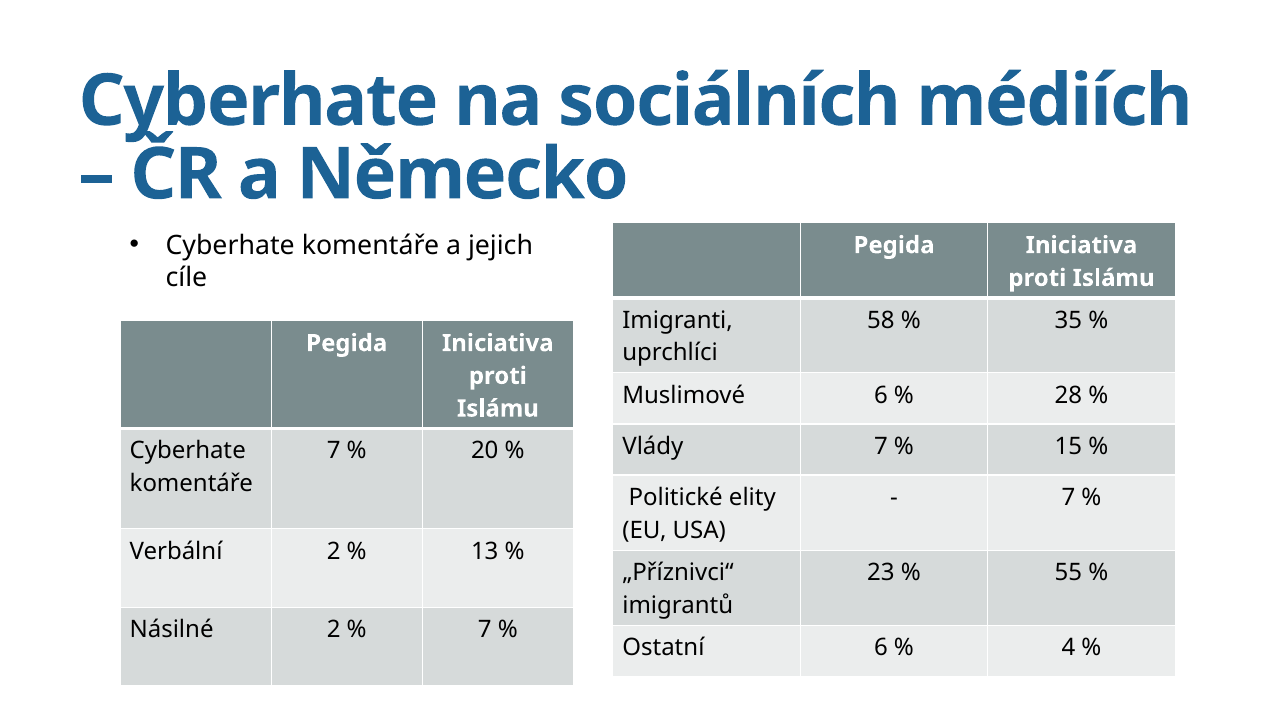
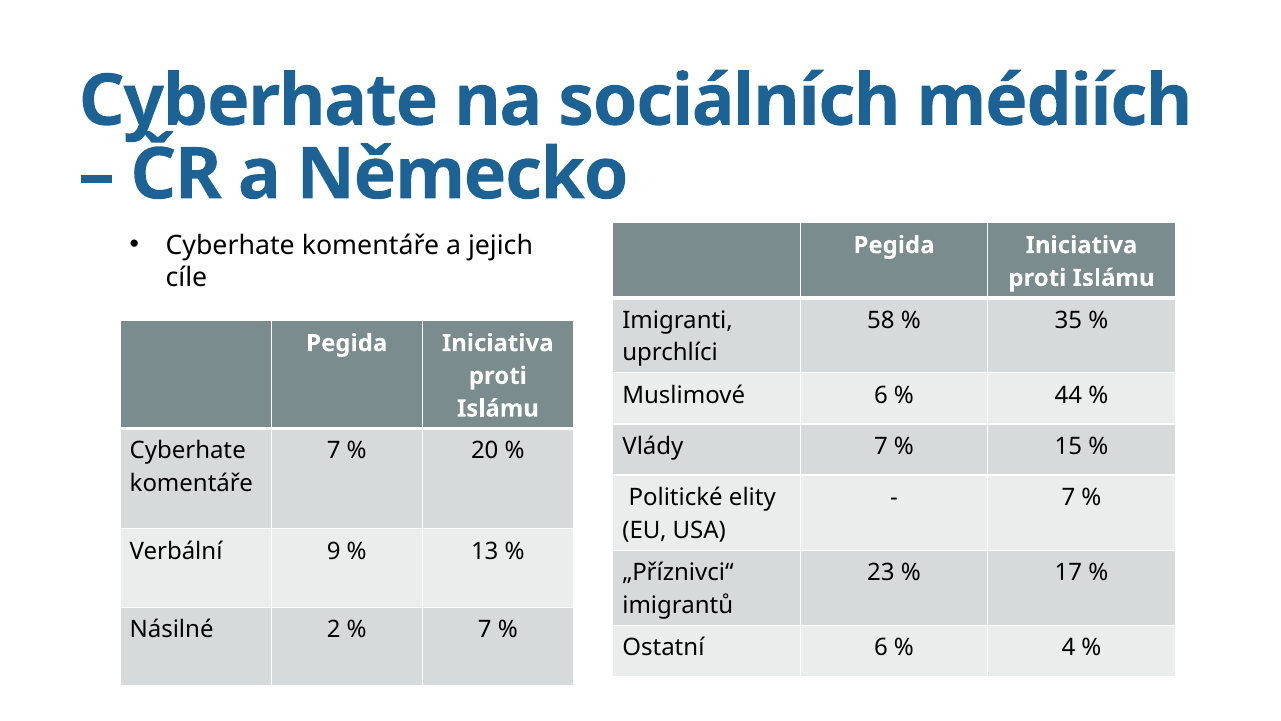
28: 28 -> 44 (1068, 395)
Verbální 2: 2 -> 9 (334, 551)
55: 55 -> 17 (1068, 572)
